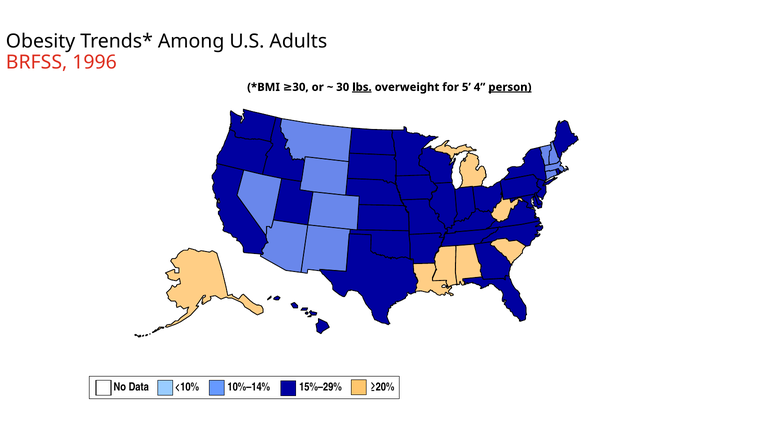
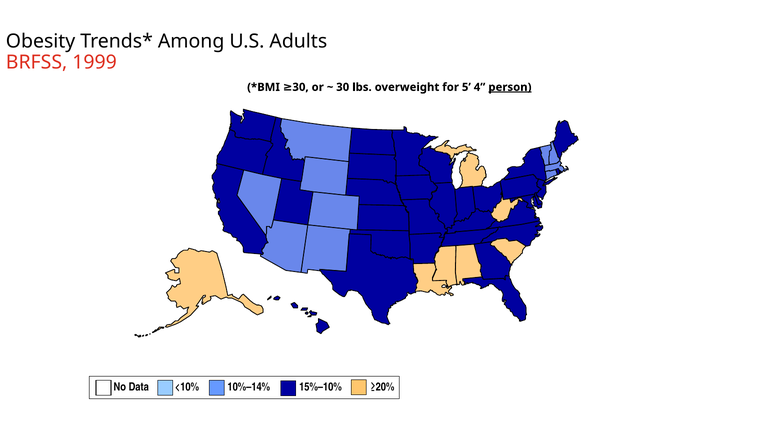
1996: 1996 -> 1999 (95, 62)
lbs underline: present -> none (362, 87)
15%–29%: 15%–29% -> 15%–10% (320, 387)
